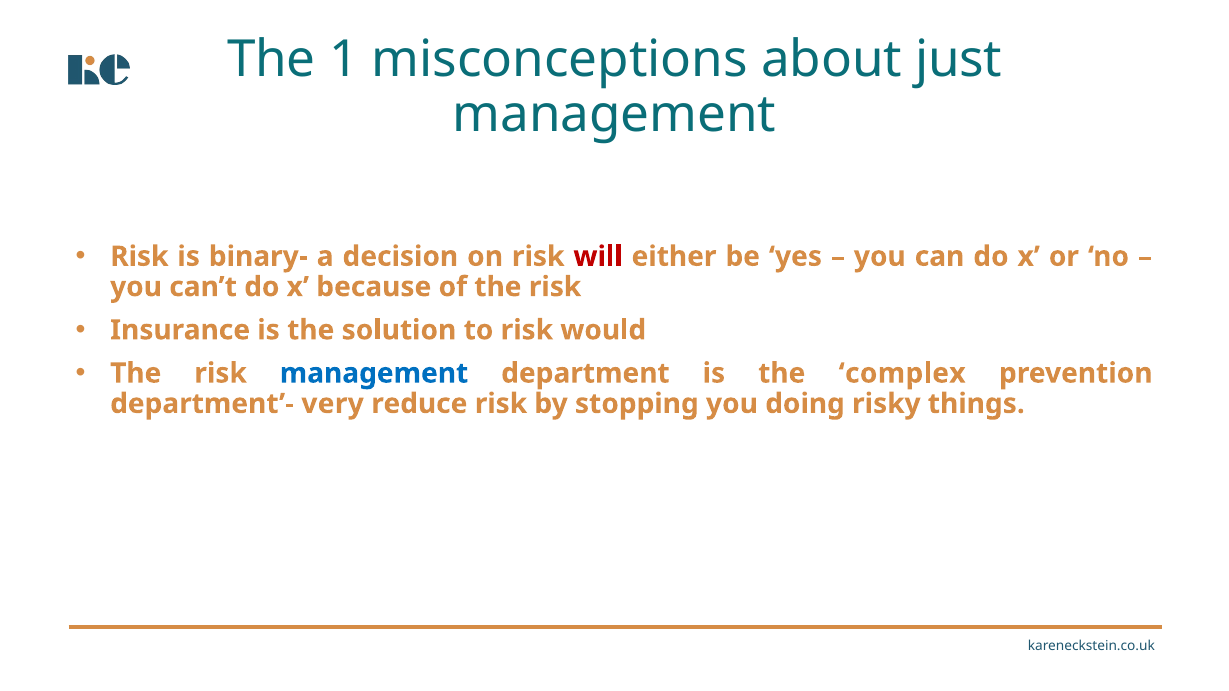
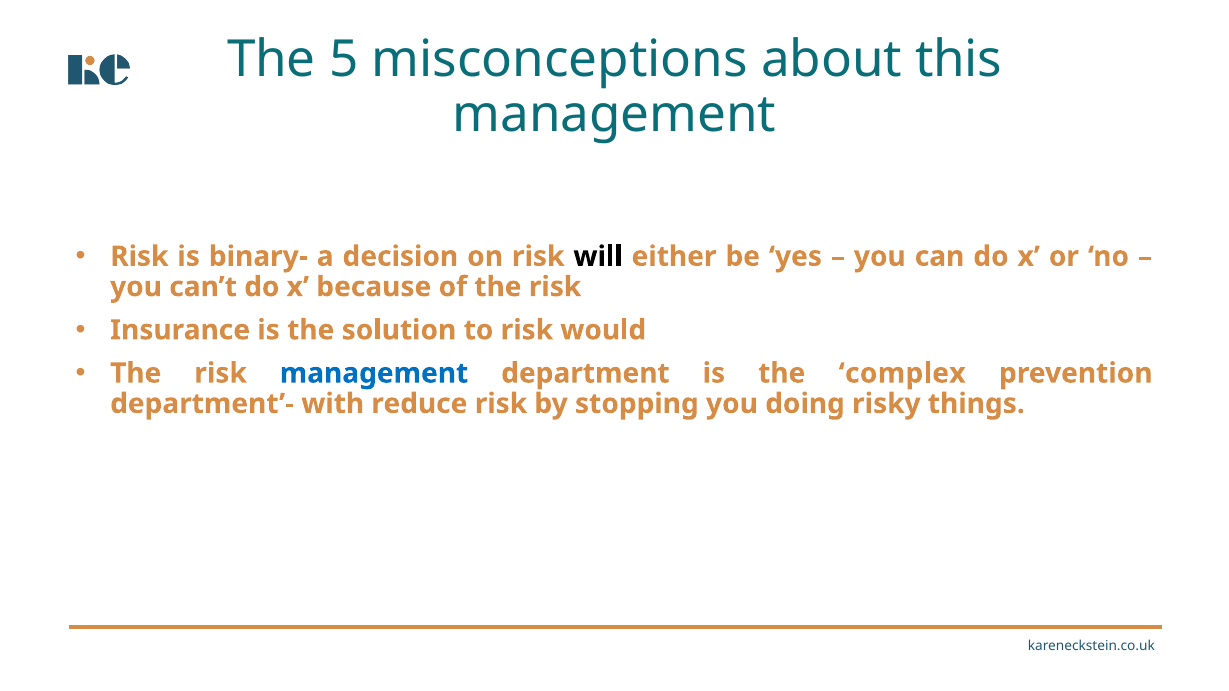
1: 1 -> 5 (344, 60)
just: just -> this (959, 60)
will colour: red -> black (598, 257)
very: very -> with (333, 404)
